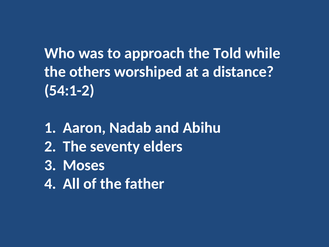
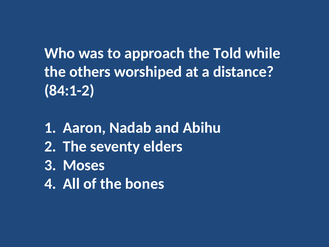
54:1-2: 54:1-2 -> 84:1-2 (69, 90)
father: father -> bones (145, 184)
